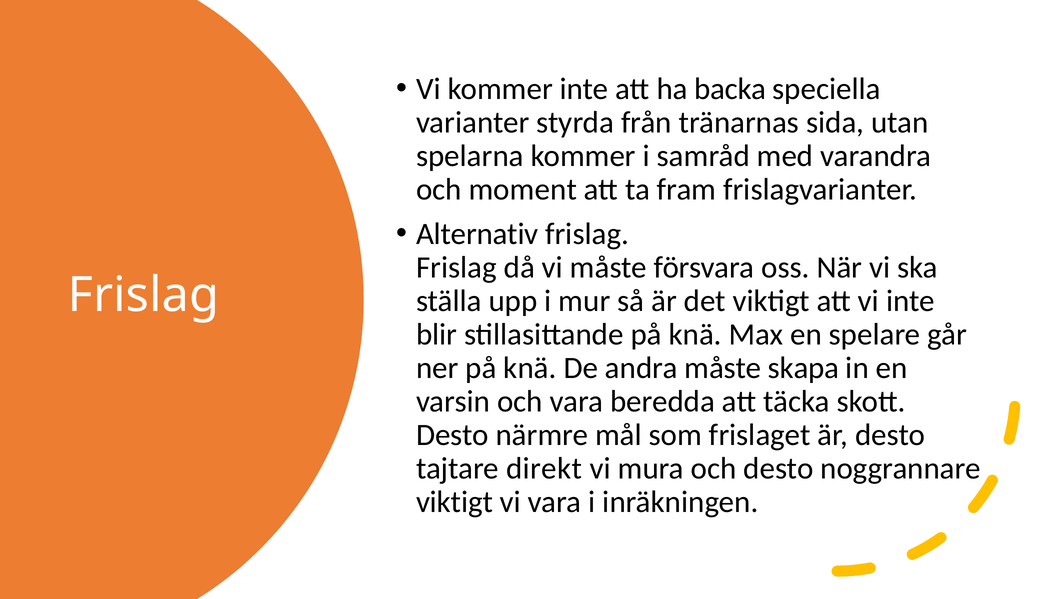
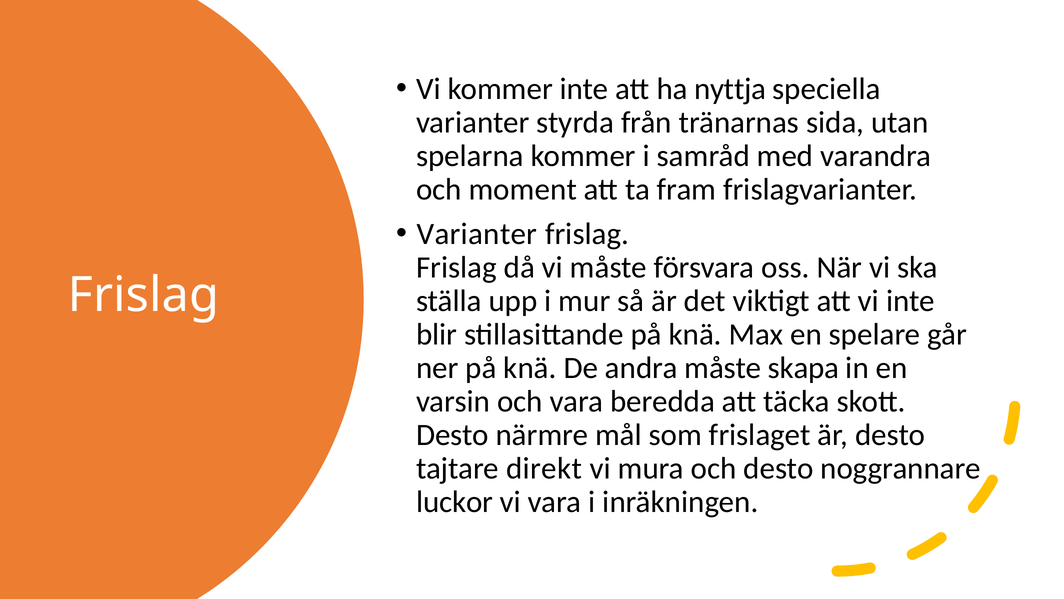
backa: backa -> nyttja (730, 89)
Alternativ: Alternativ -> Varianter (477, 234)
viktigt: viktigt -> luckor (455, 501)
